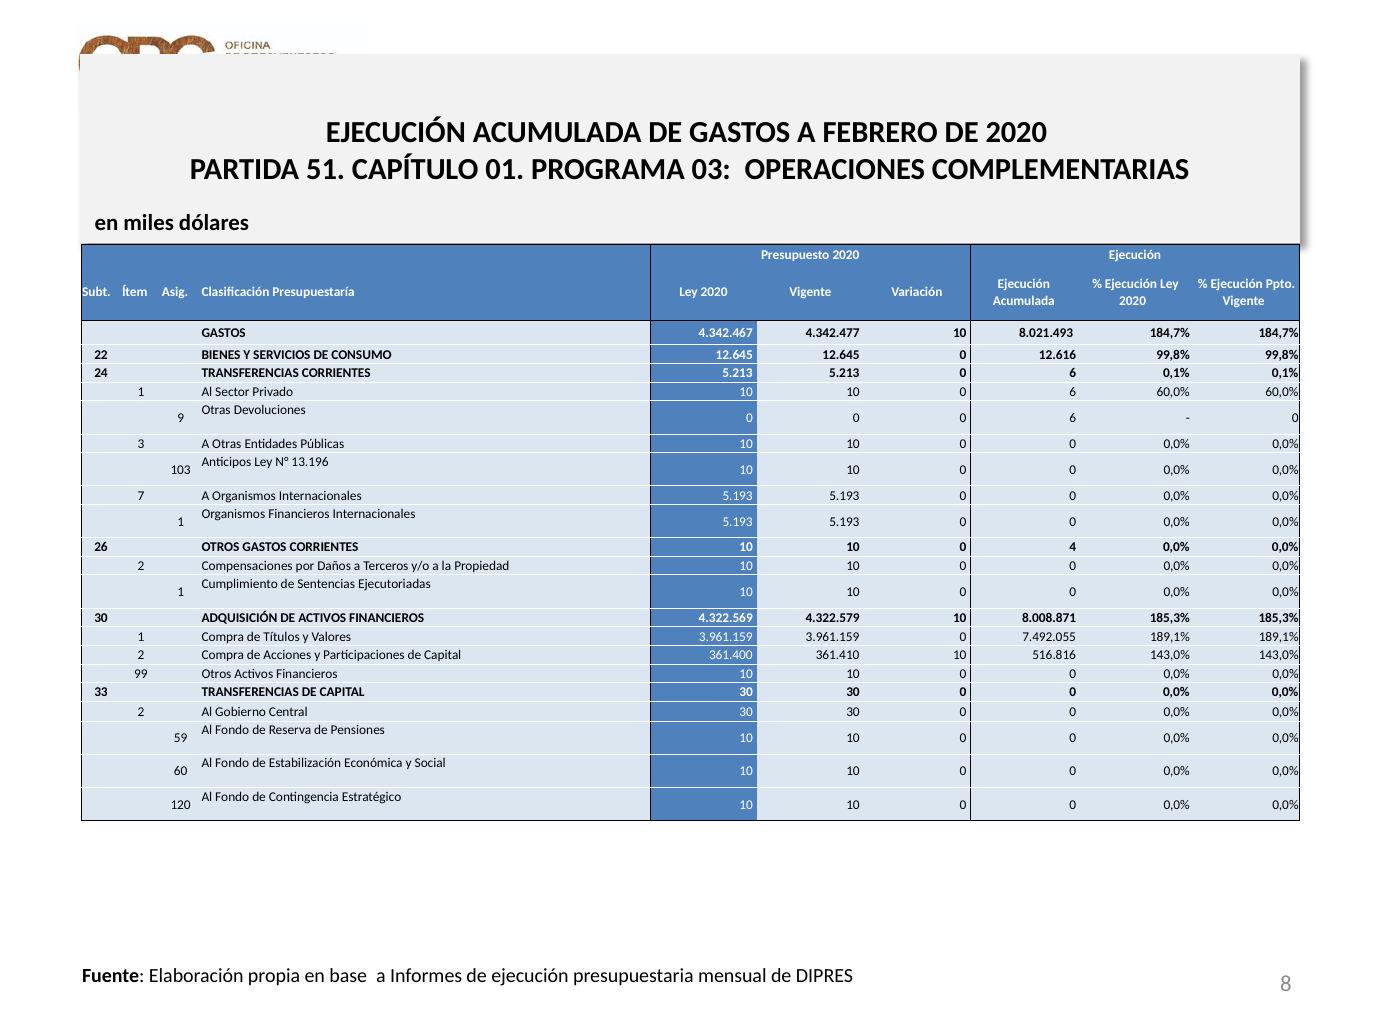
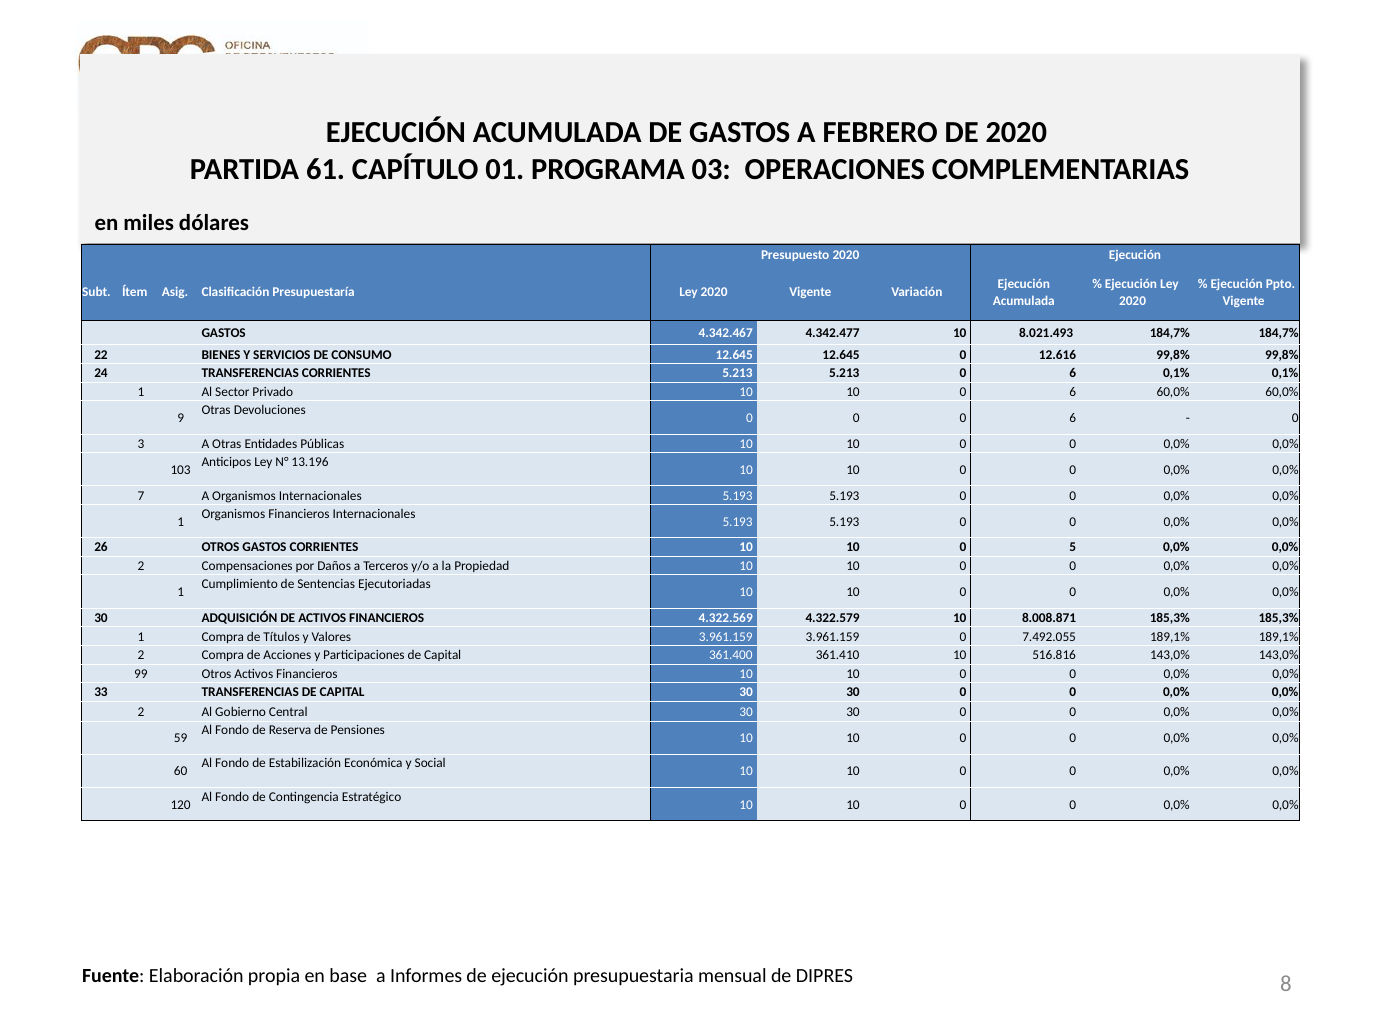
51: 51 -> 61 (326, 169)
4: 4 -> 5 (1073, 547)
